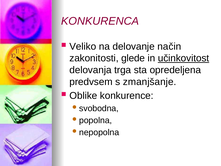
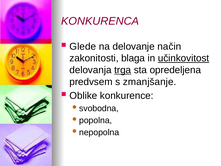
Veliko: Veliko -> Glede (83, 46)
glede: glede -> blaga (133, 58)
trga underline: none -> present (123, 70)
